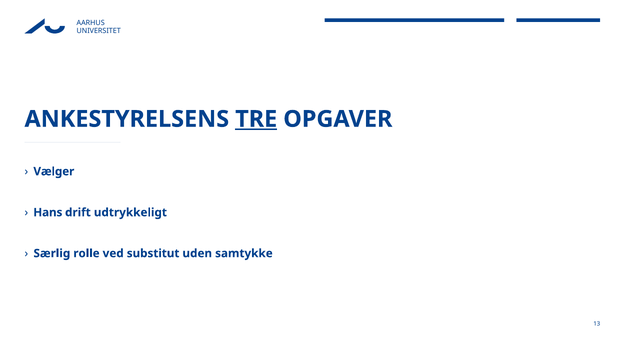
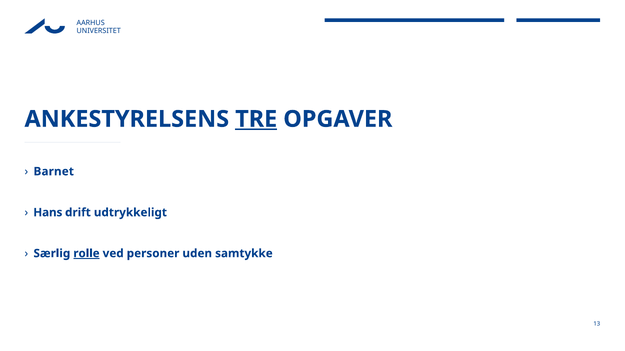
Vælger: Vælger -> Barnet (54, 172)
rolle underline: none -> present (86, 254)
substitut: substitut -> personer (153, 254)
